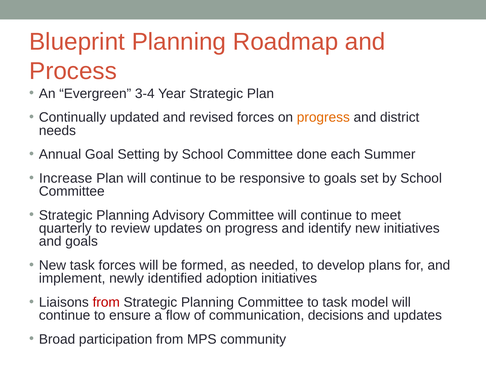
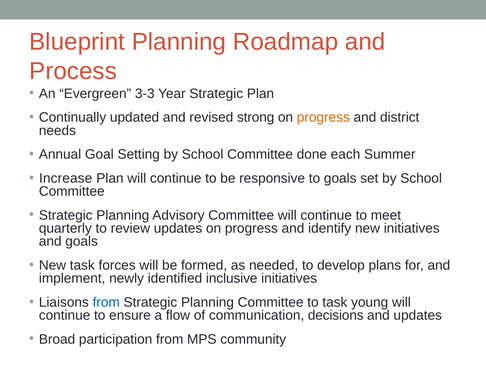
3-4: 3-4 -> 3-3 (145, 93)
revised forces: forces -> strong (256, 117)
adoption: adoption -> inclusive (232, 278)
from colour: red -> blue (106, 302)
model: model -> young (370, 302)
